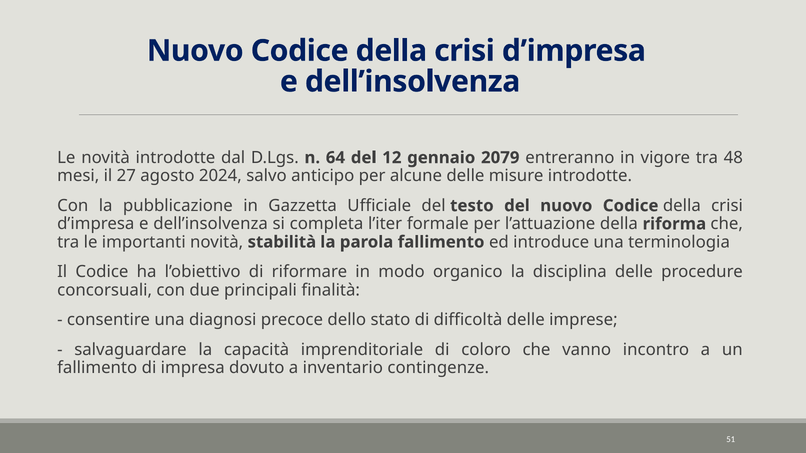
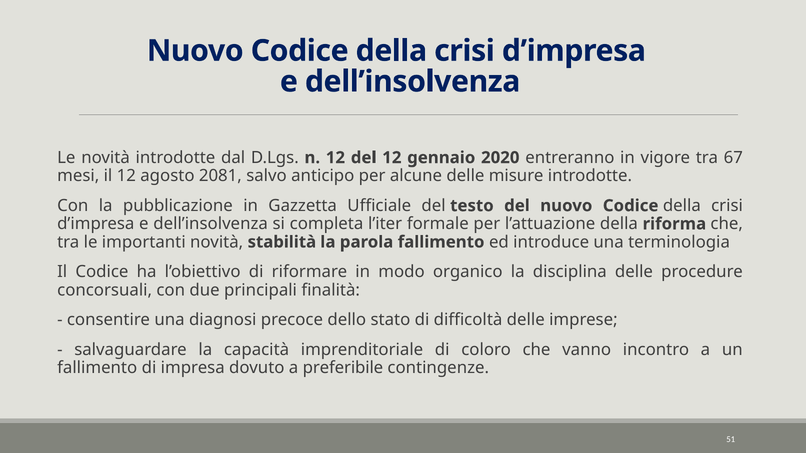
n 64: 64 -> 12 (335, 158)
2079: 2079 -> 2020 (500, 158)
48: 48 -> 67 (733, 158)
il 27: 27 -> 12 (126, 176)
2024: 2024 -> 2081 (220, 176)
inventario: inventario -> preferibile (343, 368)
